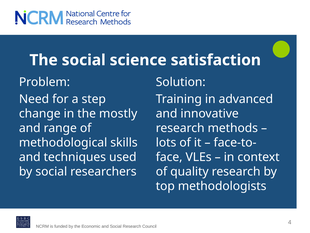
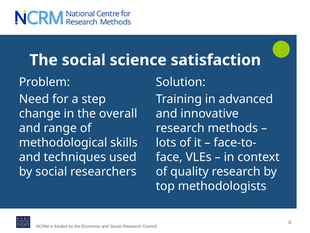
mostly: mostly -> overall (118, 113)
